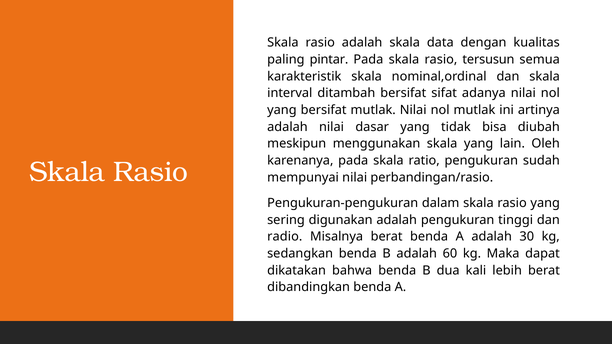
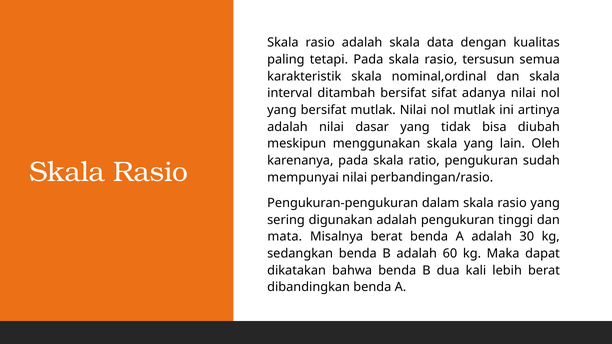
pintar: pintar -> tetapi (329, 60)
radio: radio -> mata (285, 237)
